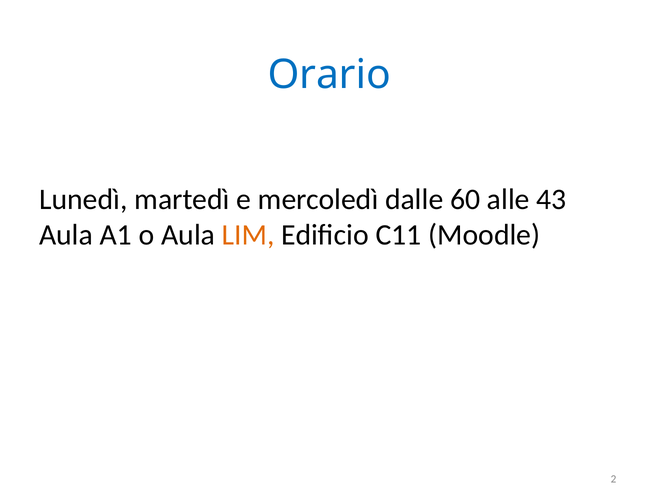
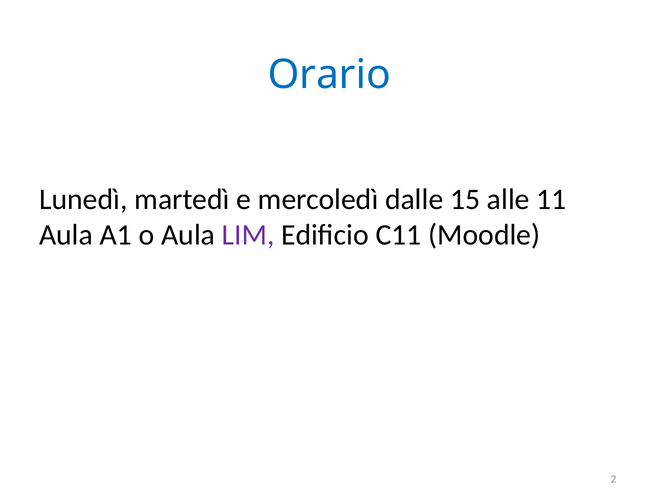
60: 60 -> 15 (465, 199)
43: 43 -> 11 (551, 199)
LIM colour: orange -> purple (248, 235)
